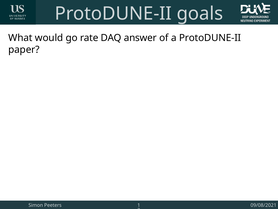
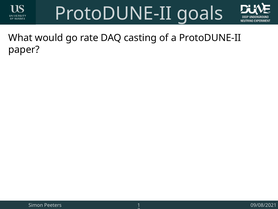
answer: answer -> casting (140, 38)
